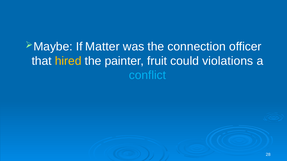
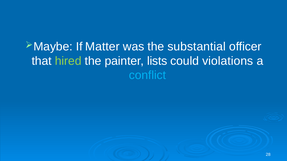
connection: connection -> substantial (197, 47)
hired colour: yellow -> light green (68, 61)
fruit: fruit -> lists (157, 61)
